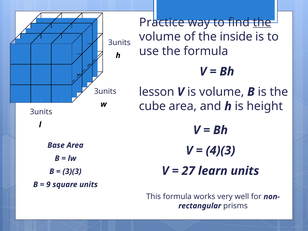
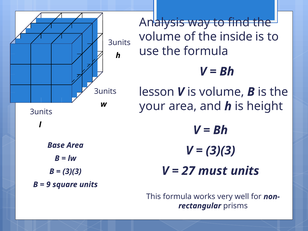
Practice: Practice -> Analysis (162, 22)
the underline: present -> none (262, 22)
cube: cube -> your (152, 106)
4)(3: 4)(3 -> 3)(3 (220, 151)
learn: learn -> must (213, 171)
